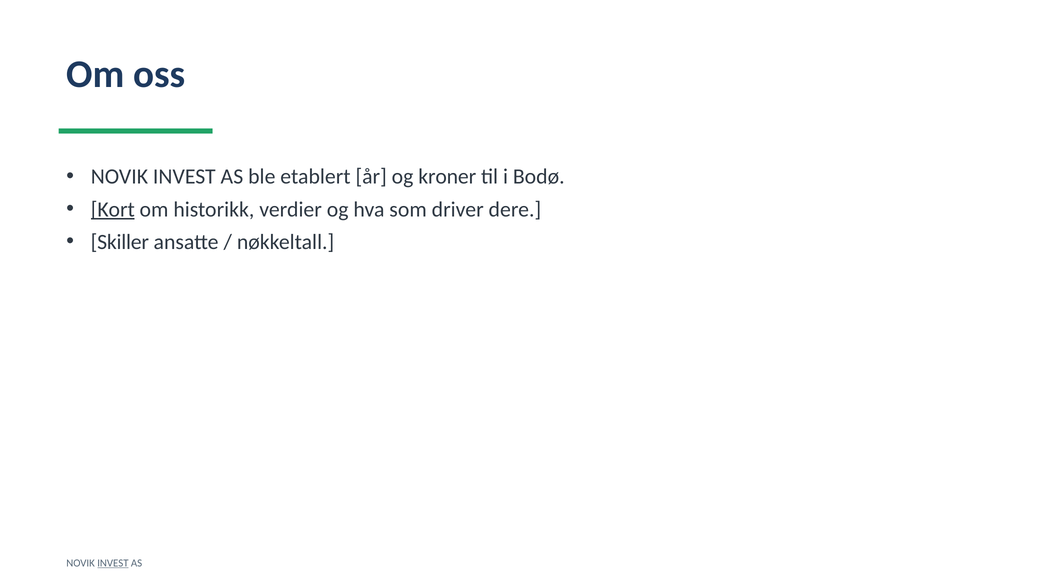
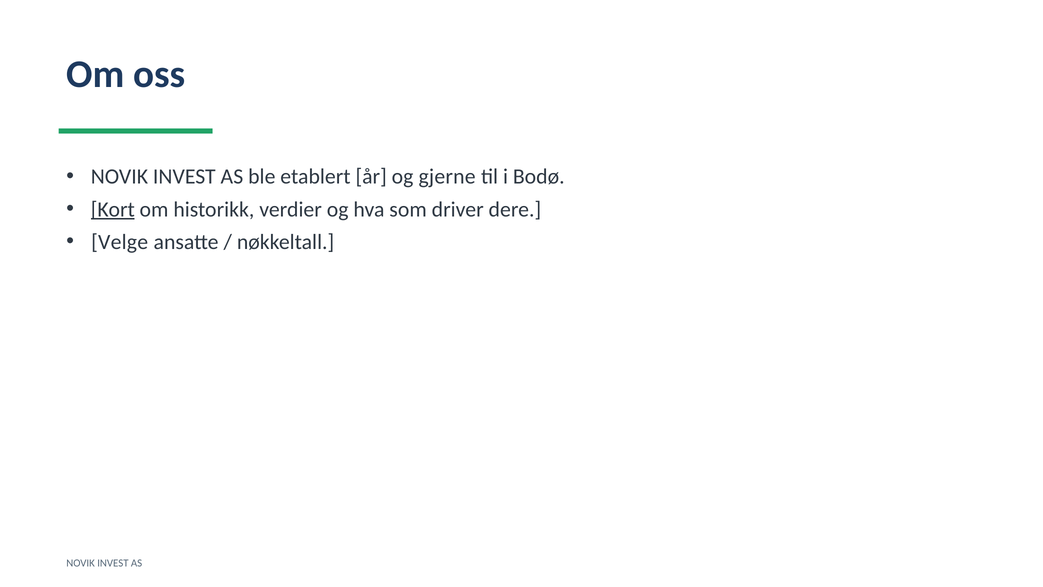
kroner: kroner -> gjerne (447, 177)
Skiller: Skiller -> Velge (120, 242)
INVEST underline: present -> none (113, 563)
